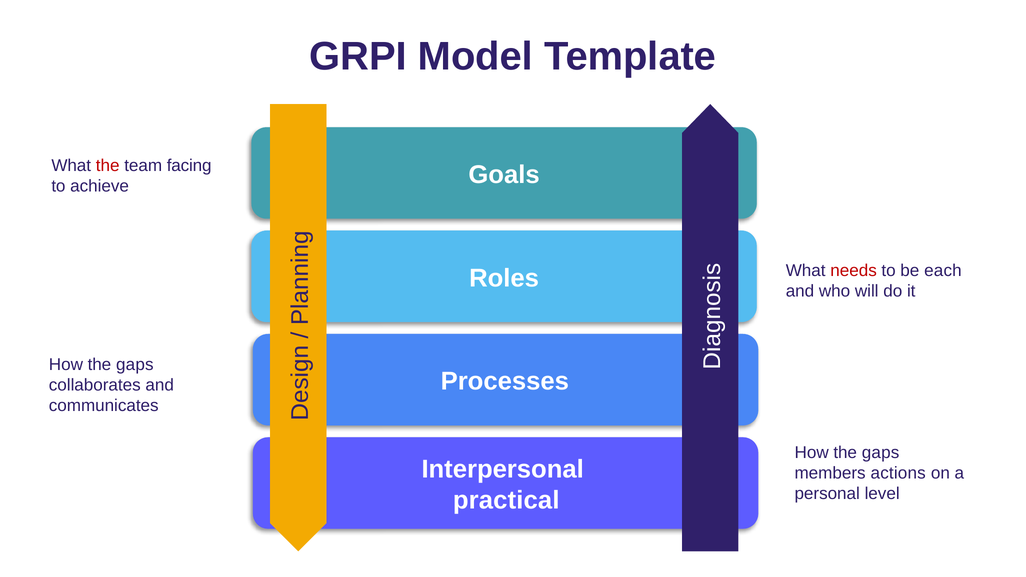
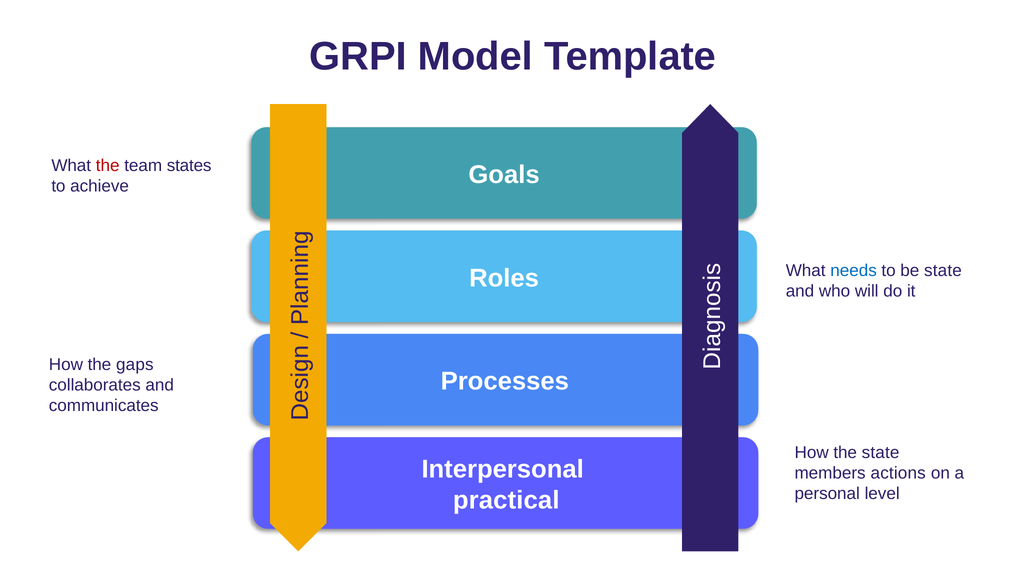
facing: facing -> states (189, 165)
needs colour: red -> blue (854, 271)
be each: each -> state (943, 271)
gaps: gaps -> state (881, 453)
